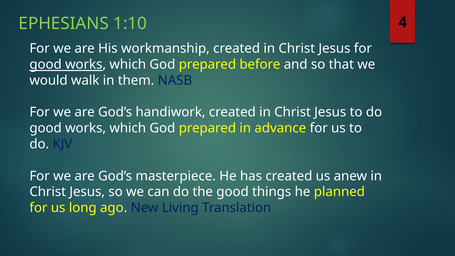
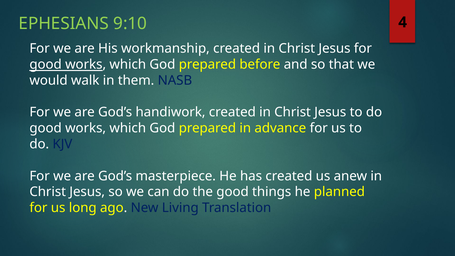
1:10: 1:10 -> 9:10 (130, 24)
